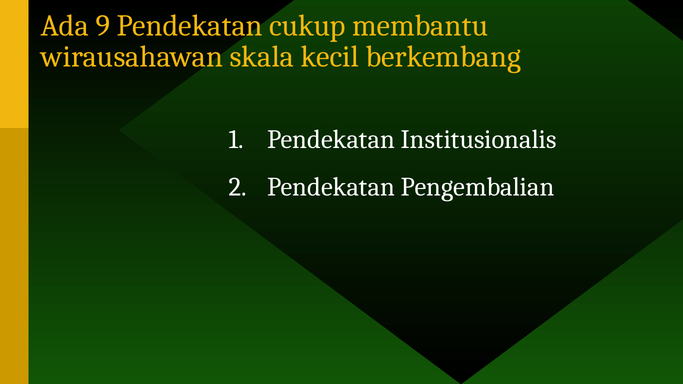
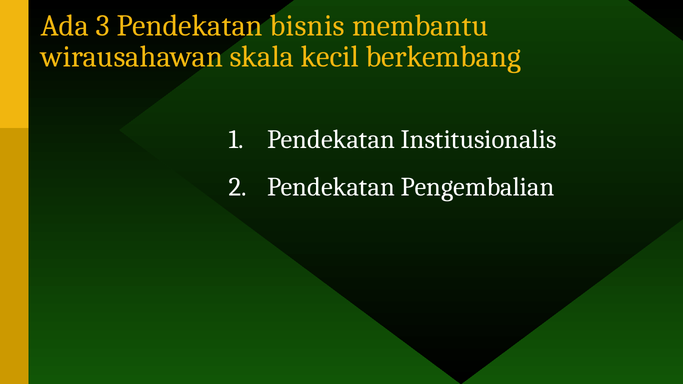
9: 9 -> 3 (103, 26)
cukup: cukup -> bisnis (307, 26)
